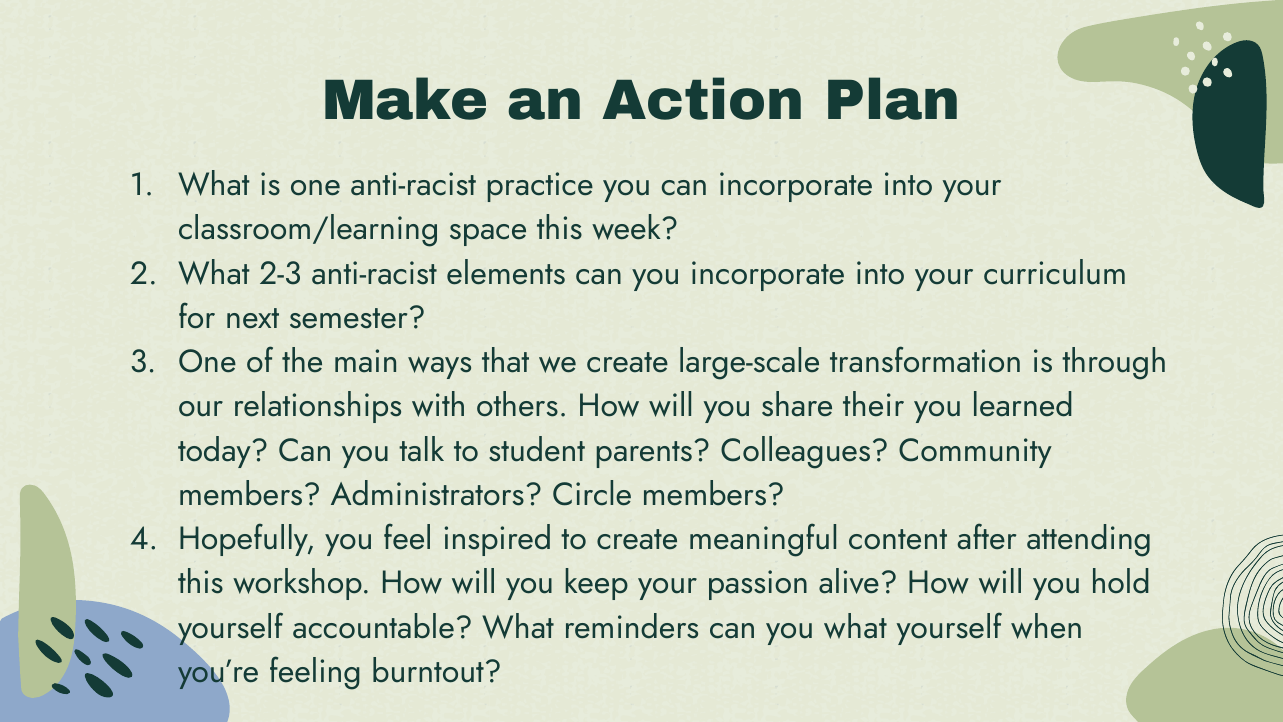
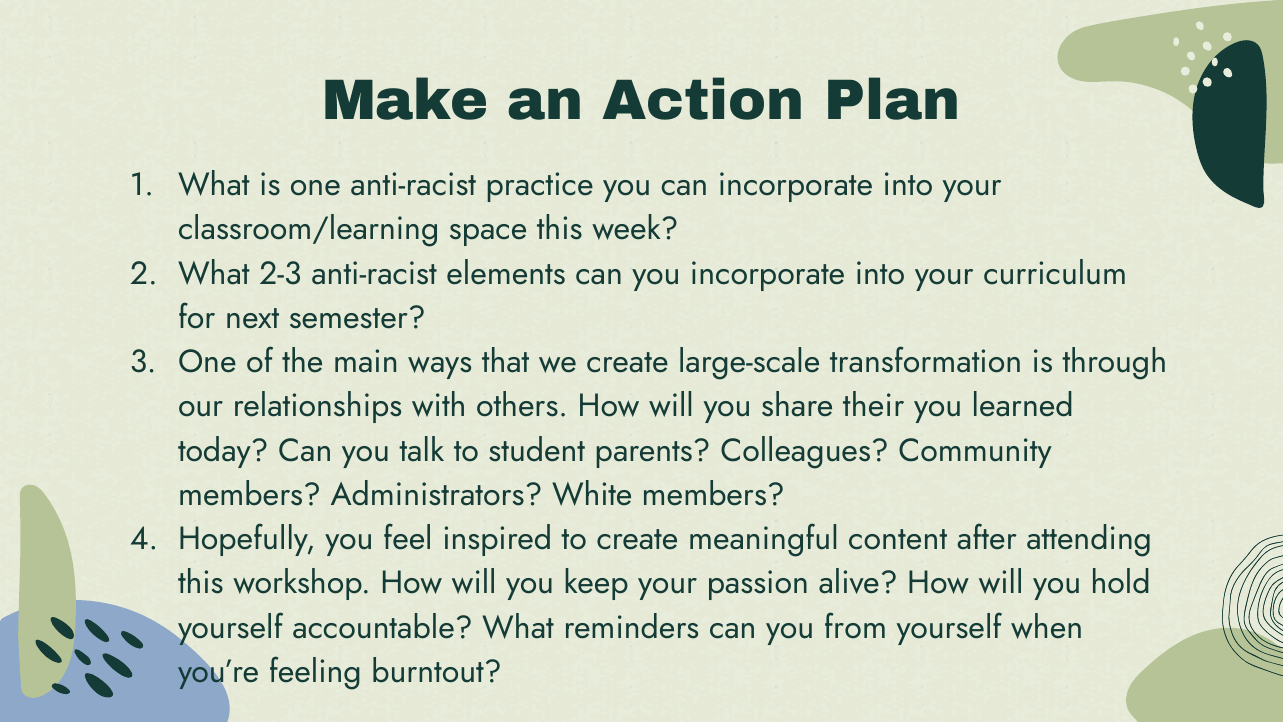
Circle: Circle -> White (592, 495)
you what: what -> from (855, 627)
